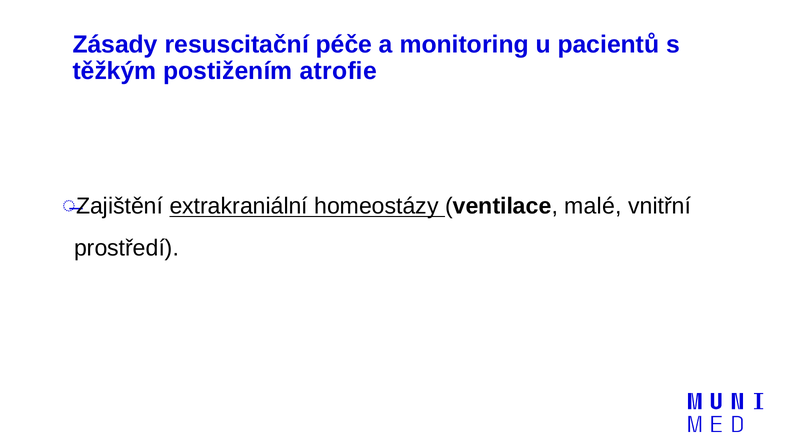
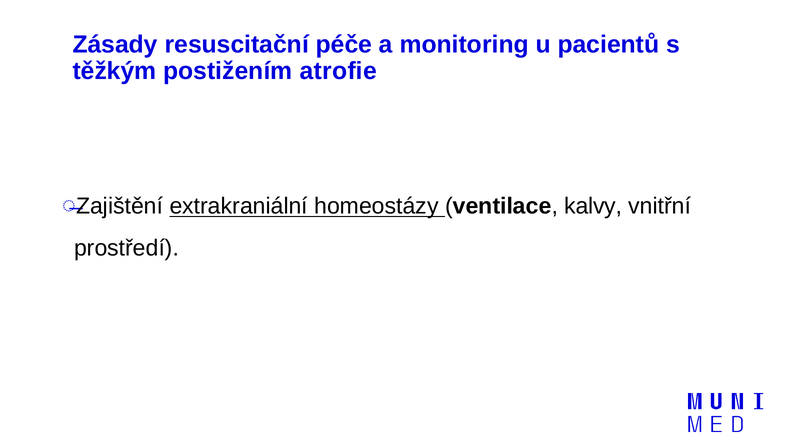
malé: malé -> kalvy (593, 206)
